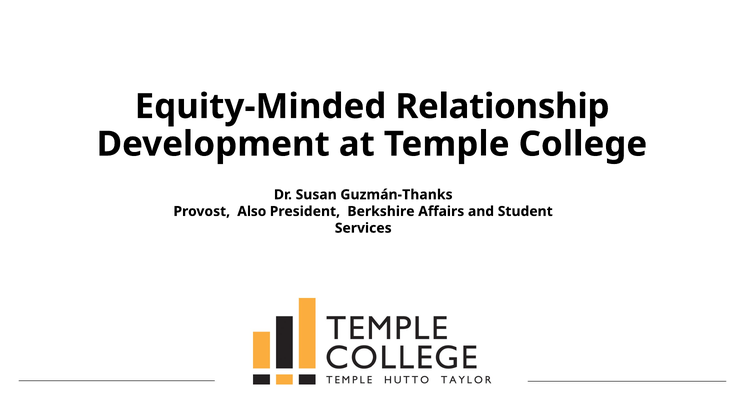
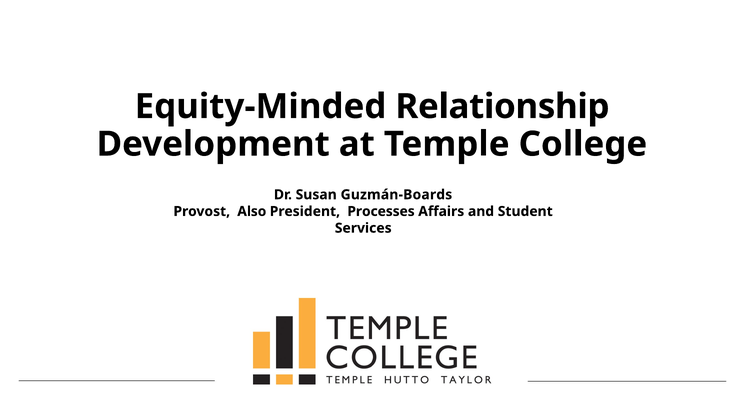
Guzmán-Thanks: Guzmán-Thanks -> Guzmán-Boards (396, 195)
Berkshire: Berkshire -> Processes (381, 212)
